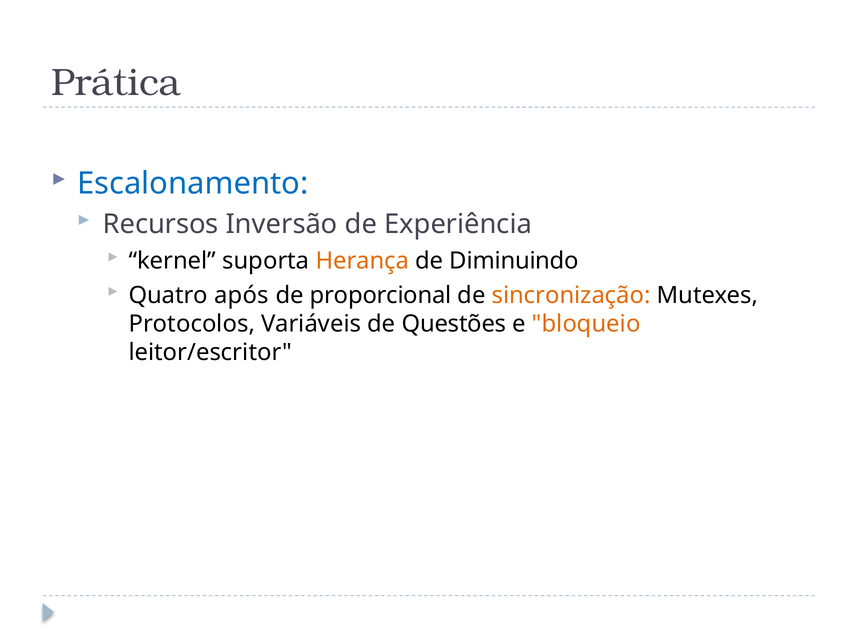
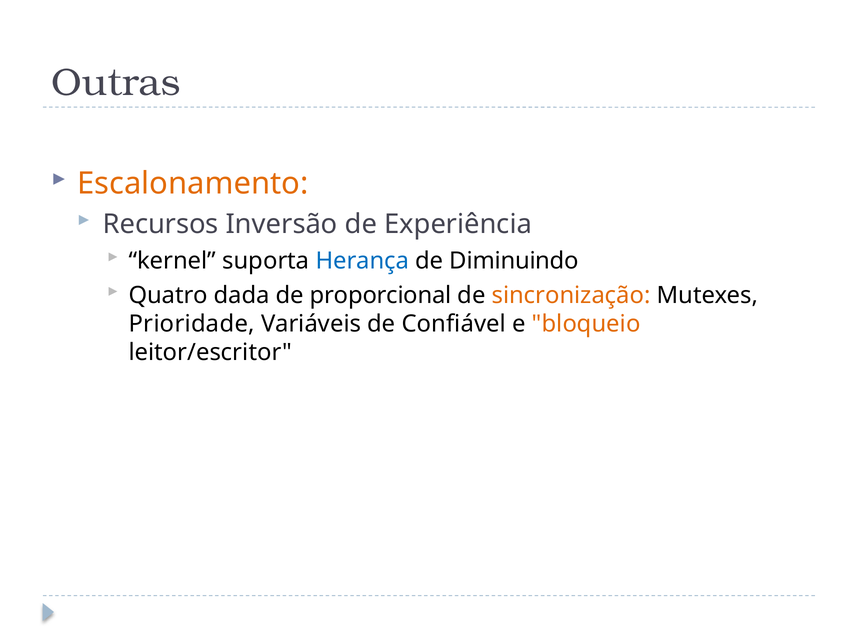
Prática: Prática -> Outras (116, 83)
Escalonamento colour: blue -> orange (193, 184)
Herança colour: orange -> blue (362, 261)
após: após -> dada (242, 295)
Protocolos: Protocolos -> Prioridade (192, 324)
Questões: Questões -> Confiável (454, 324)
